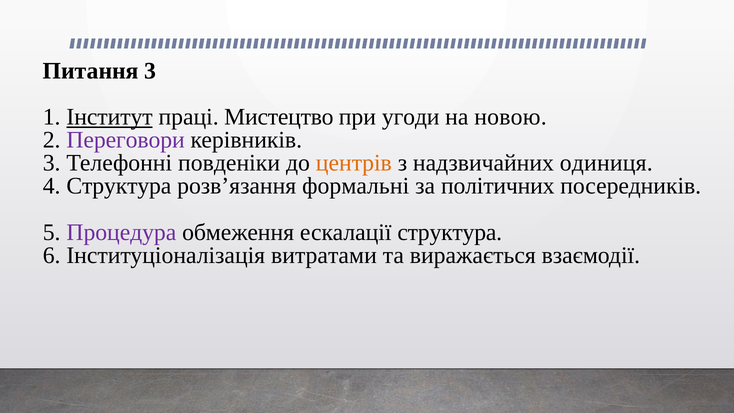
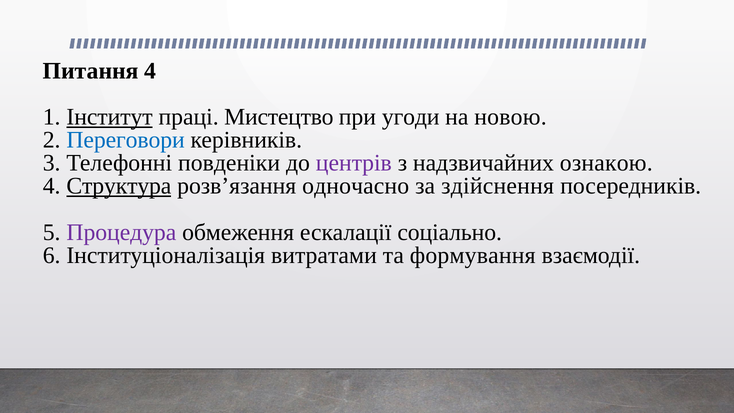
Питання 3: 3 -> 4 (150, 71)
Переговори colour: purple -> blue (126, 140)
центрів colour: orange -> purple (354, 163)
одиниця: одиниця -> ознакою (606, 163)
Структура underline: none -> present (119, 186)
формальні: формальні -> одночасно (356, 186)
політичних: політичних -> здійснення (498, 186)
ескалації структура: структура -> соціально (450, 232)
виражається: виражається -> формування (473, 255)
